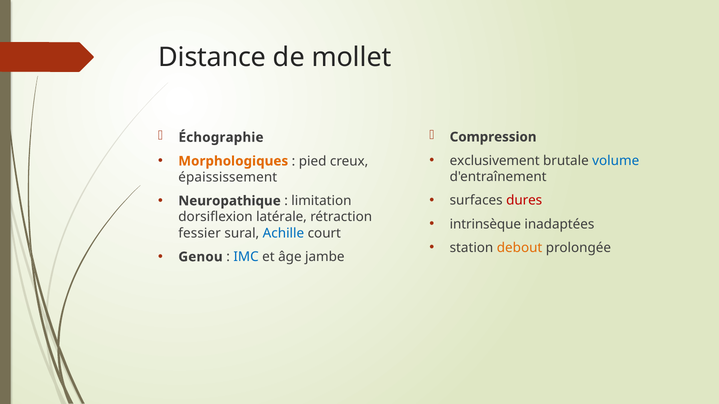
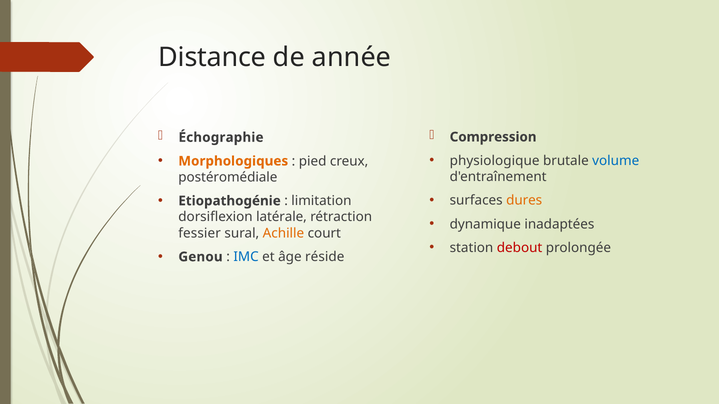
mollet: mollet -> année (351, 58)
exclusivement: exclusivement -> physiologique (495, 161)
épaississement: épaississement -> postéromédiale (228, 177)
dures colour: red -> orange (524, 201)
Neuropathique: Neuropathique -> Etiopathogénie (230, 201)
intrinsèque: intrinsèque -> dynamique (485, 224)
Achille colour: blue -> orange (283, 233)
debout colour: orange -> red (520, 248)
jambe: jambe -> réside (325, 257)
